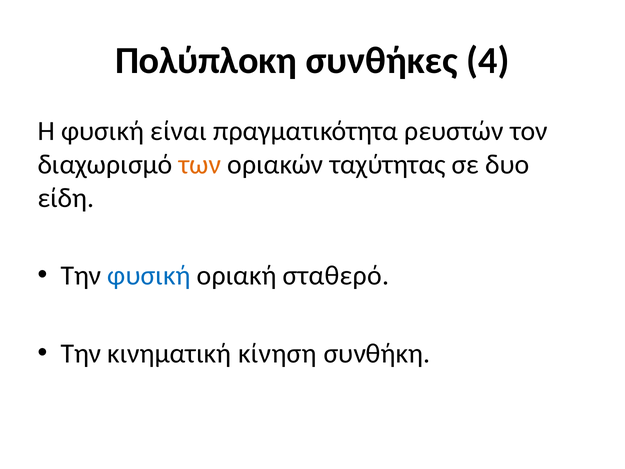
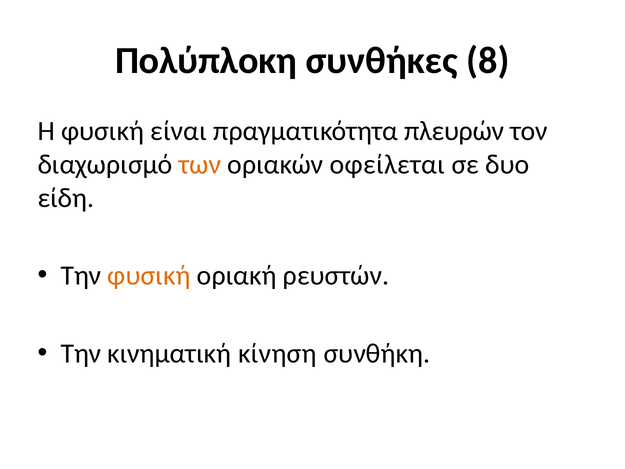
4: 4 -> 8 (488, 61)
ρευστών: ρευστών -> πλευρών (454, 131)
ταχύτητας: ταχύτητας -> οφείλεται (387, 164)
φυσική colour: blue -> orange (149, 276)
σταθερό: σταθερό -> ρευστών (336, 276)
